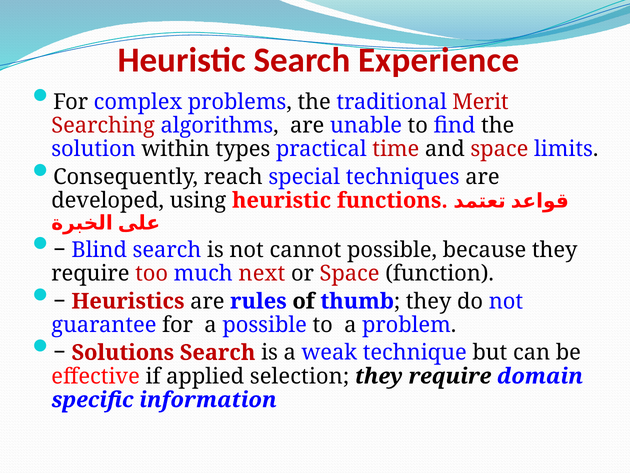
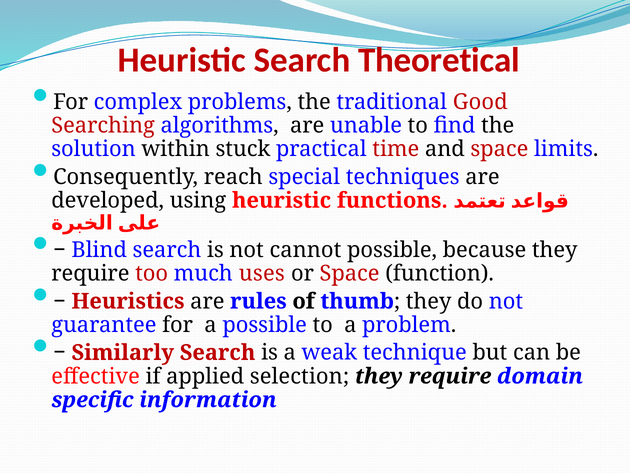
Experience: Experience -> Theoretical (439, 60)
Merit: Merit -> Good (480, 102)
types: types -> stuck (243, 149)
next: next -> uses (262, 273)
Solutions: Solutions -> Similarly (123, 352)
